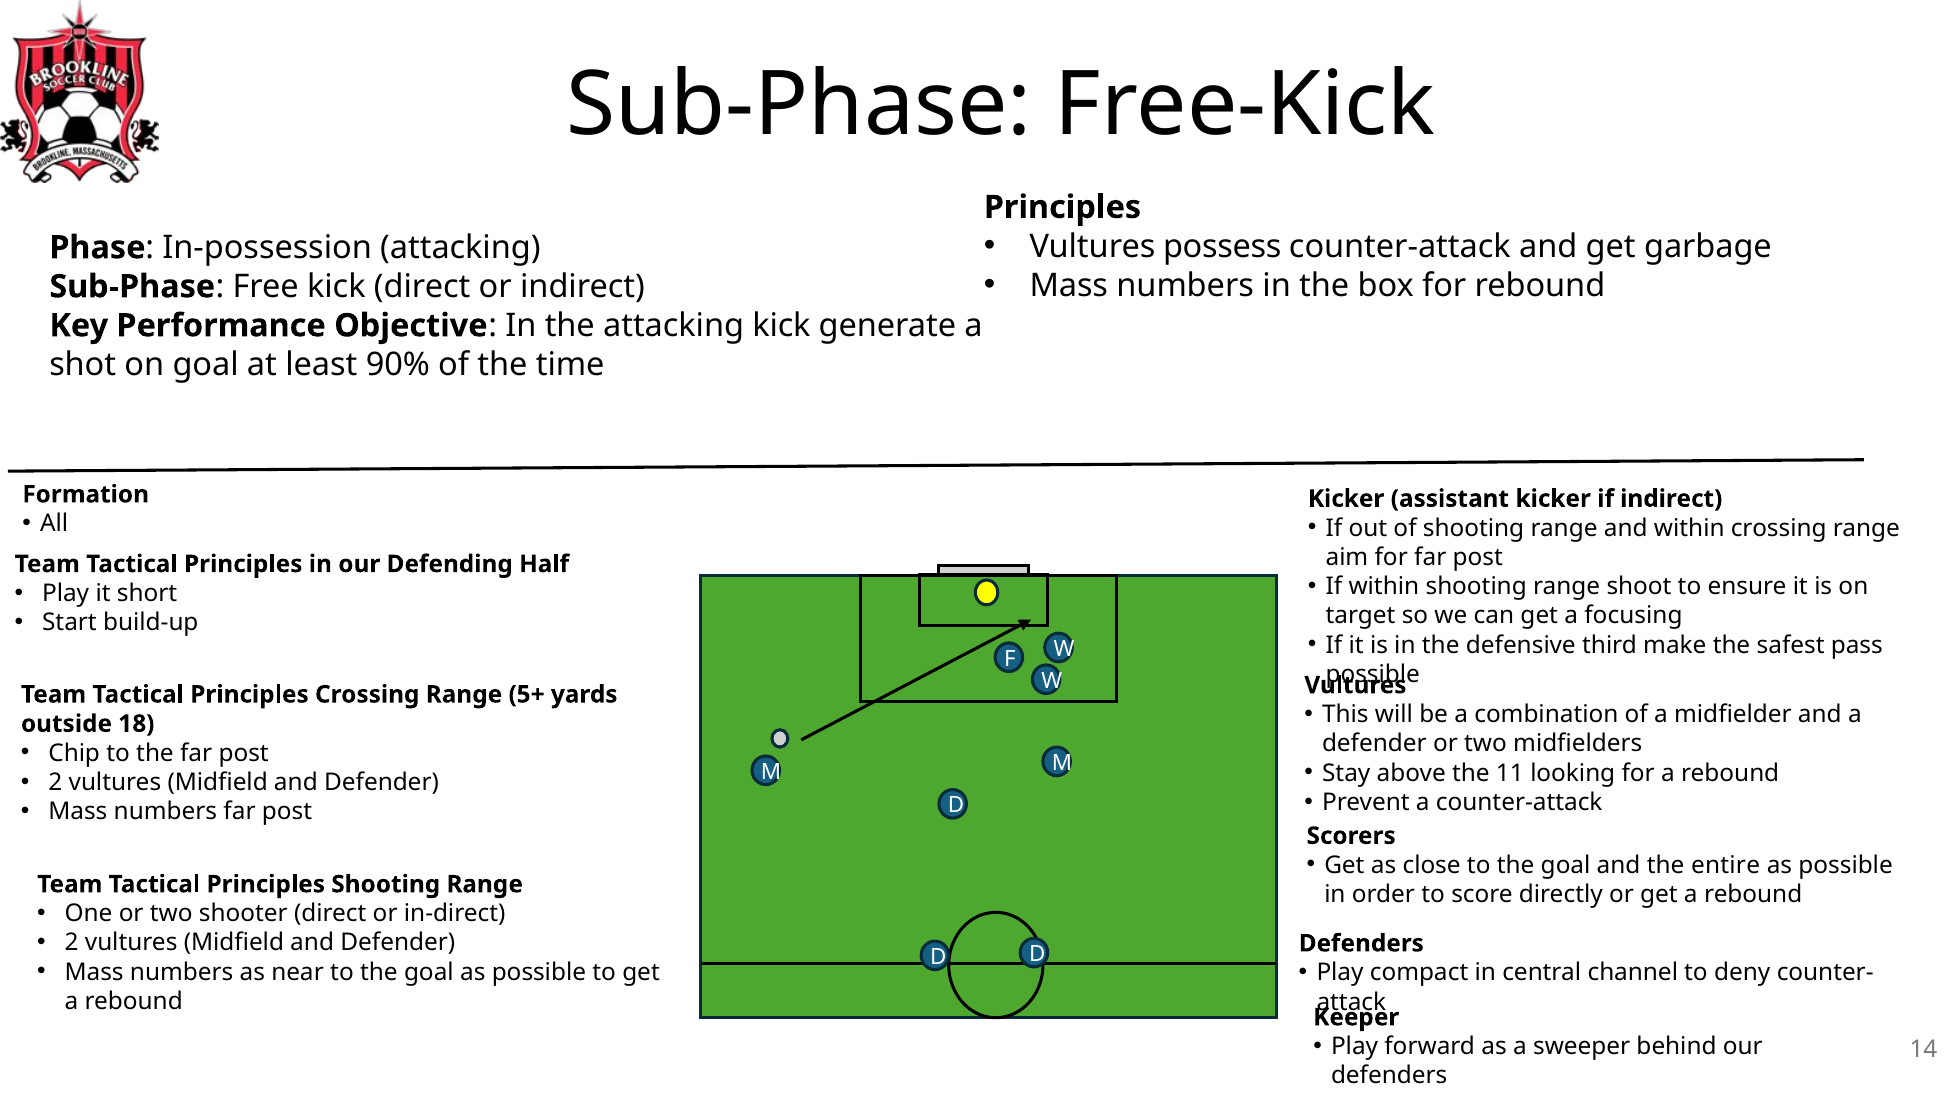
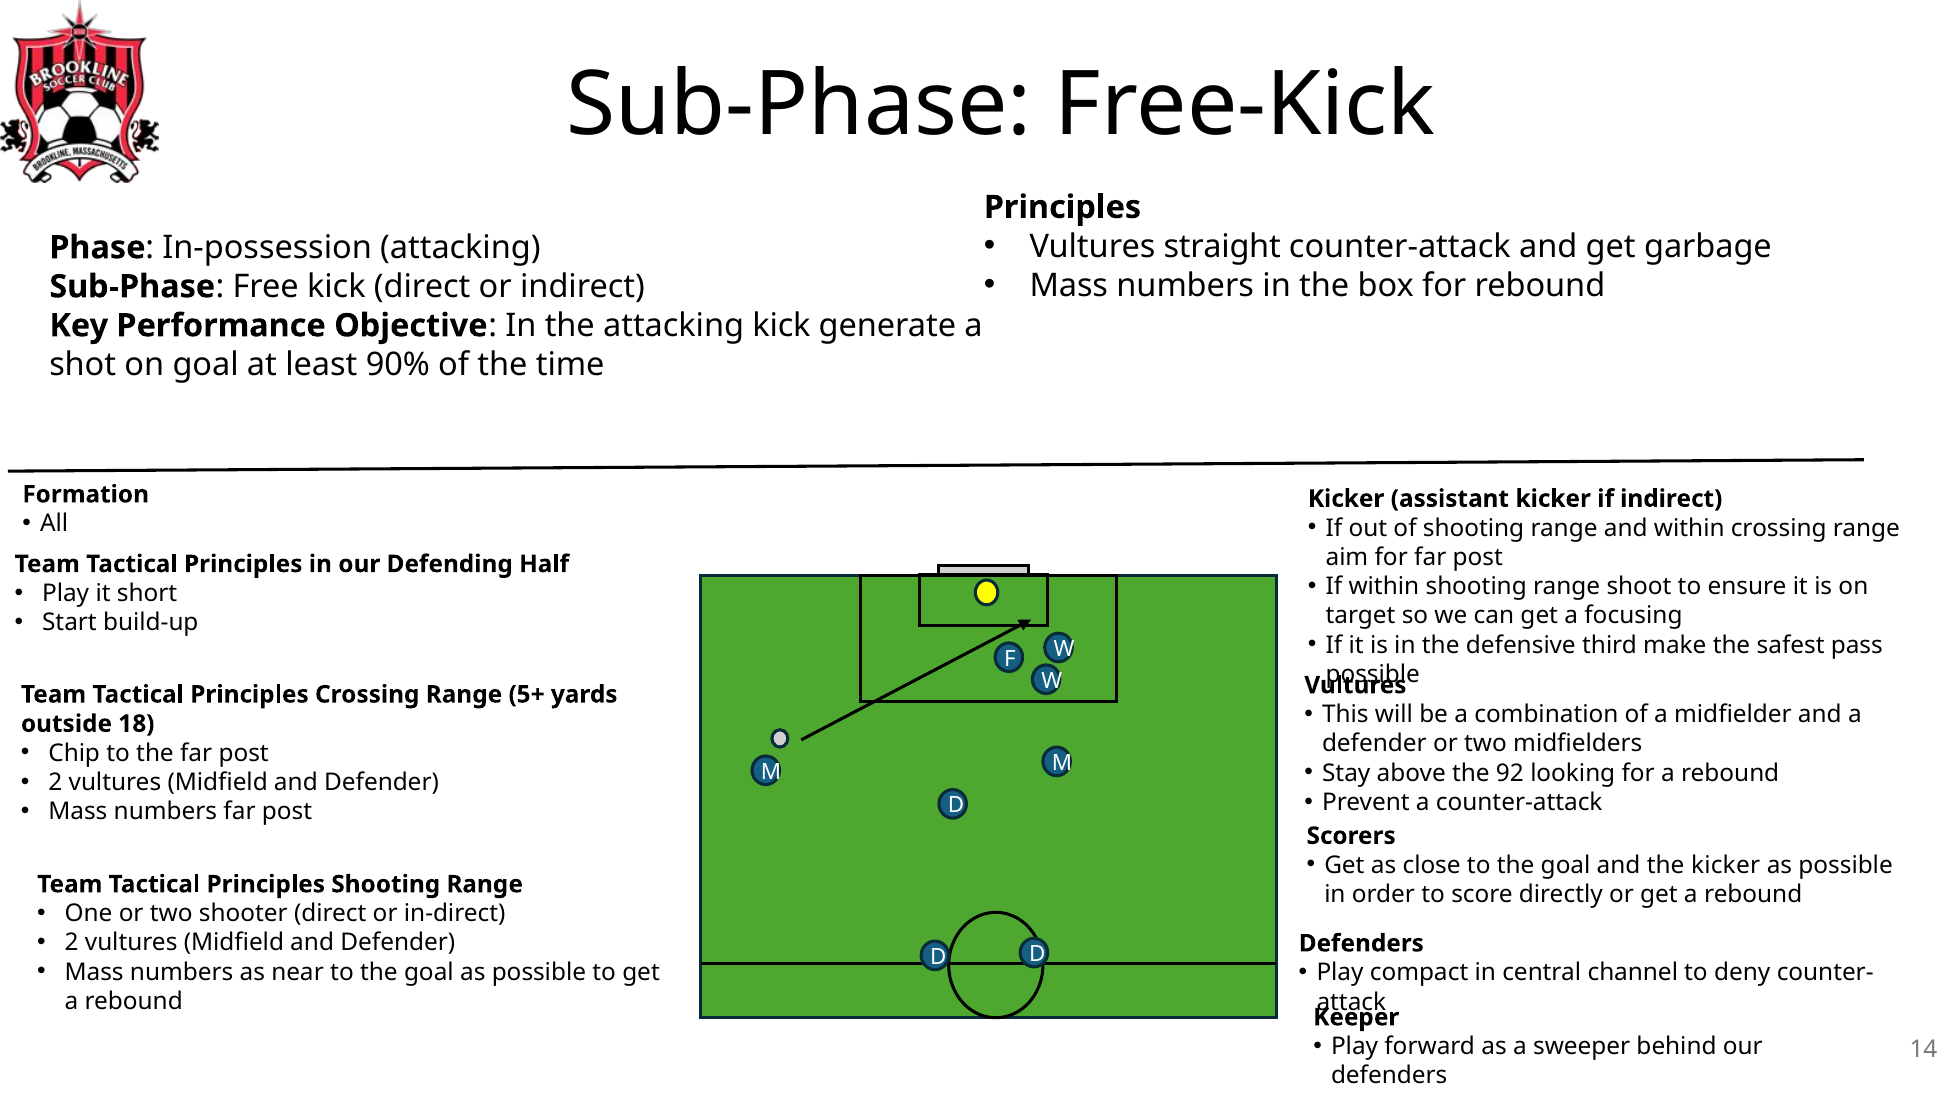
possess: possess -> straight (1222, 246)
11: 11 -> 92 (1510, 773)
the entire: entire -> kicker (1726, 865)
